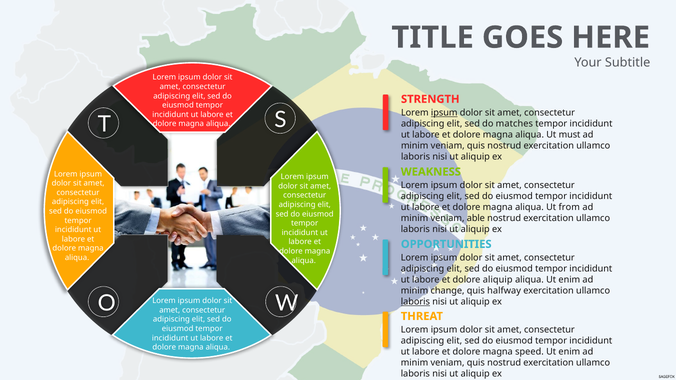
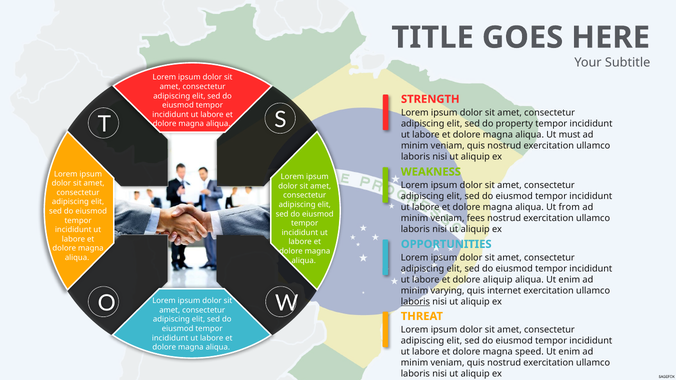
ipsum underline: present -> none (444, 113)
matches: matches -> property (514, 124)
able: able -> fees (476, 218)
change: change -> varying (448, 291)
halfway: halfway -> internet (504, 291)
